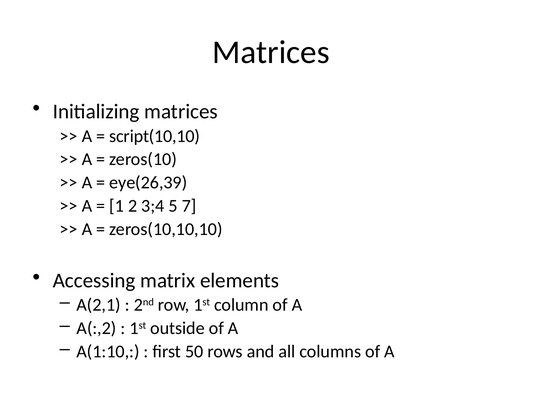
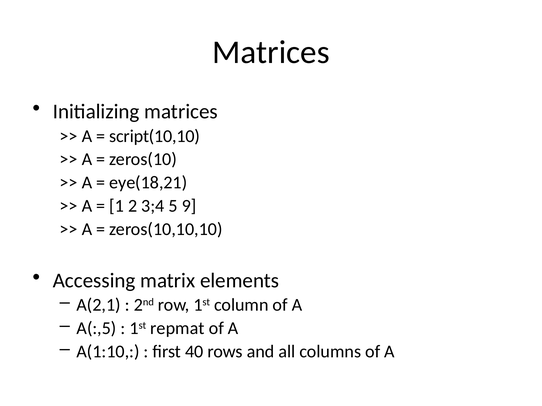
eye(26,39: eye(26,39 -> eye(18,21 (148, 183)
7: 7 -> 9 (189, 206)
A(:,2: A(:,2 -> A(:,5 (96, 329)
outside: outside -> repmat (177, 329)
50: 50 -> 40 (194, 352)
